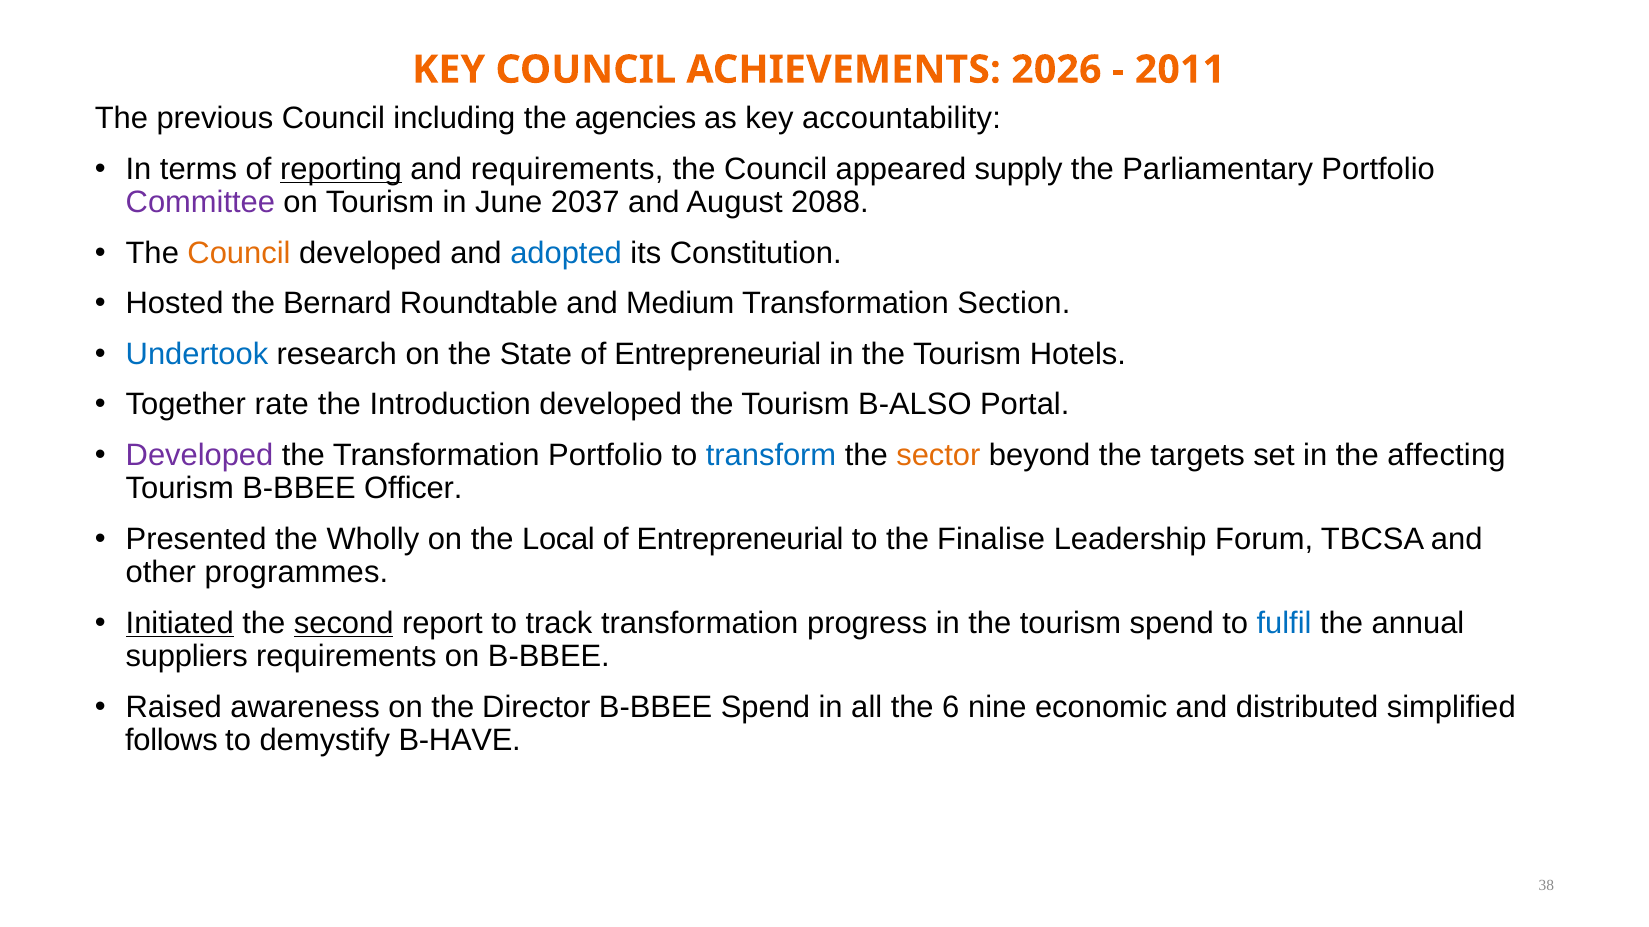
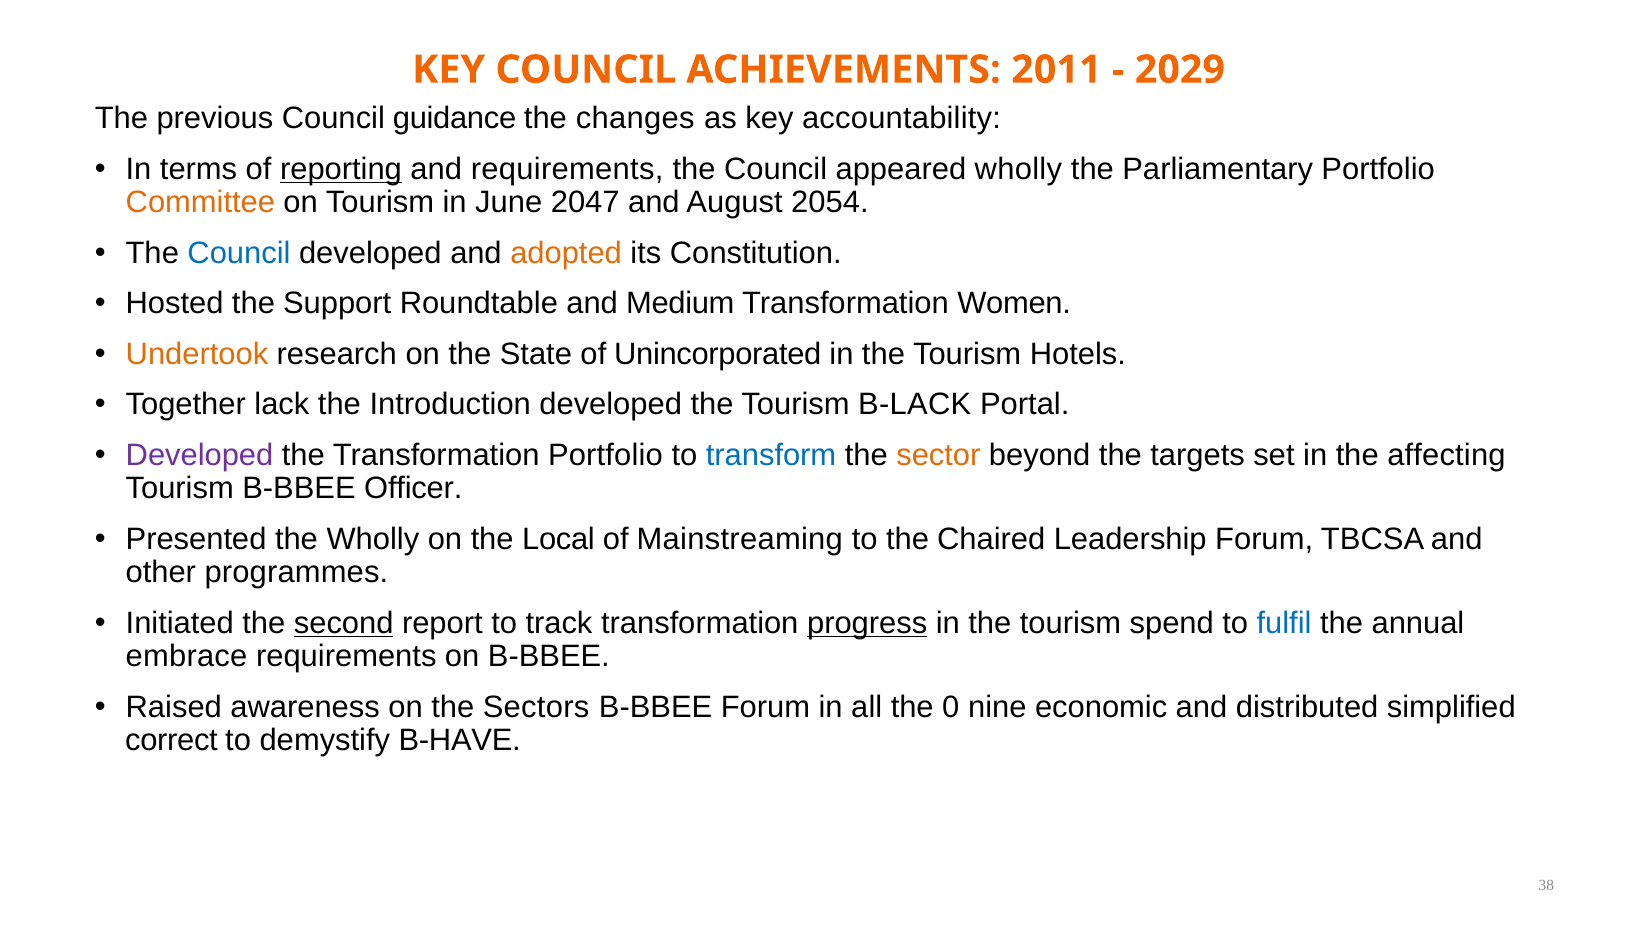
2026: 2026 -> 2011 (1056, 70)
2011: 2011 -> 2029 (1180, 70)
including: including -> guidance (455, 119)
agencies: agencies -> changes (635, 119)
appeared supply: supply -> wholly (1018, 169)
Committee colour: purple -> orange (200, 203)
2037: 2037 -> 2047 (585, 203)
2088: 2088 -> 2054 (830, 203)
Council colour: orange -> blue (239, 253)
adopted colour: blue -> orange (566, 253)
Bernard: Bernard -> Support (337, 304)
Section: Section -> Women (1014, 304)
Undertook colour: blue -> orange (197, 354)
State of Entrepreneurial: Entrepreneurial -> Unincorporated (718, 354)
rate: rate -> lack (282, 405)
B-ALSO: B-ALSO -> B-LACK (915, 405)
Entrepreneurial: Entrepreneurial -> Mainstreaming (740, 540)
Finalise: Finalise -> Chaired (991, 540)
Initiated underline: present -> none (180, 624)
progress underline: none -> present (867, 624)
suppliers: suppliers -> embrace (187, 657)
Director: Director -> Sectors (536, 708)
B-BBEE Spend: Spend -> Forum (765, 708)
6: 6 -> 0 (951, 708)
follows: follows -> correct (171, 741)
